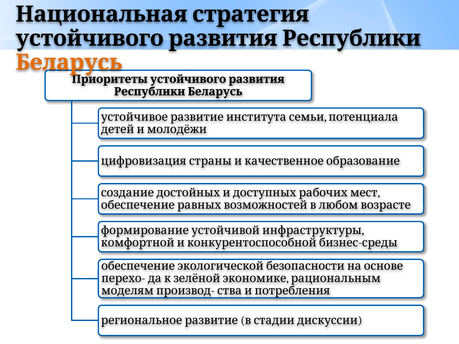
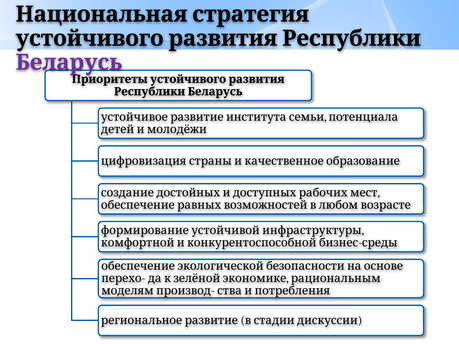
Беларусь colour: orange -> purple (69, 62)
